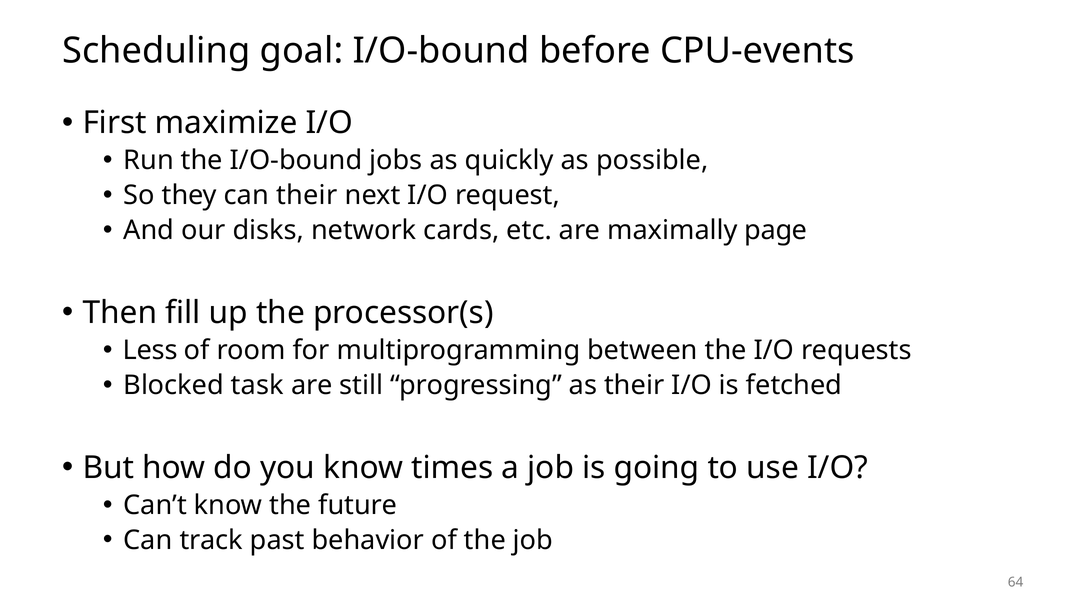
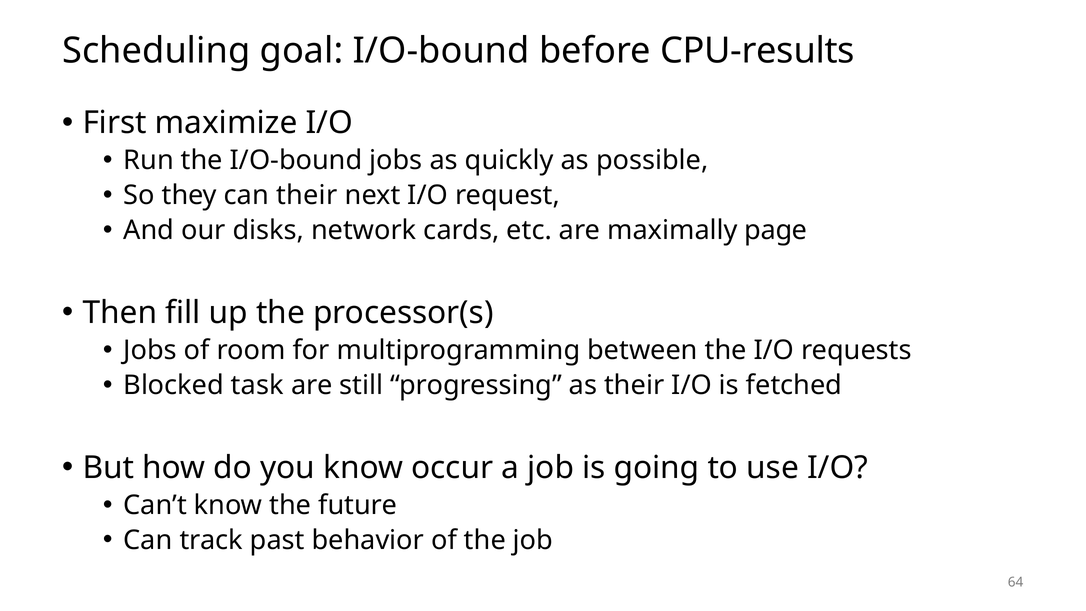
CPU-events: CPU-events -> CPU-results (757, 51)
Less: Less -> Jobs (150, 350)
times: times -> occur (452, 468)
